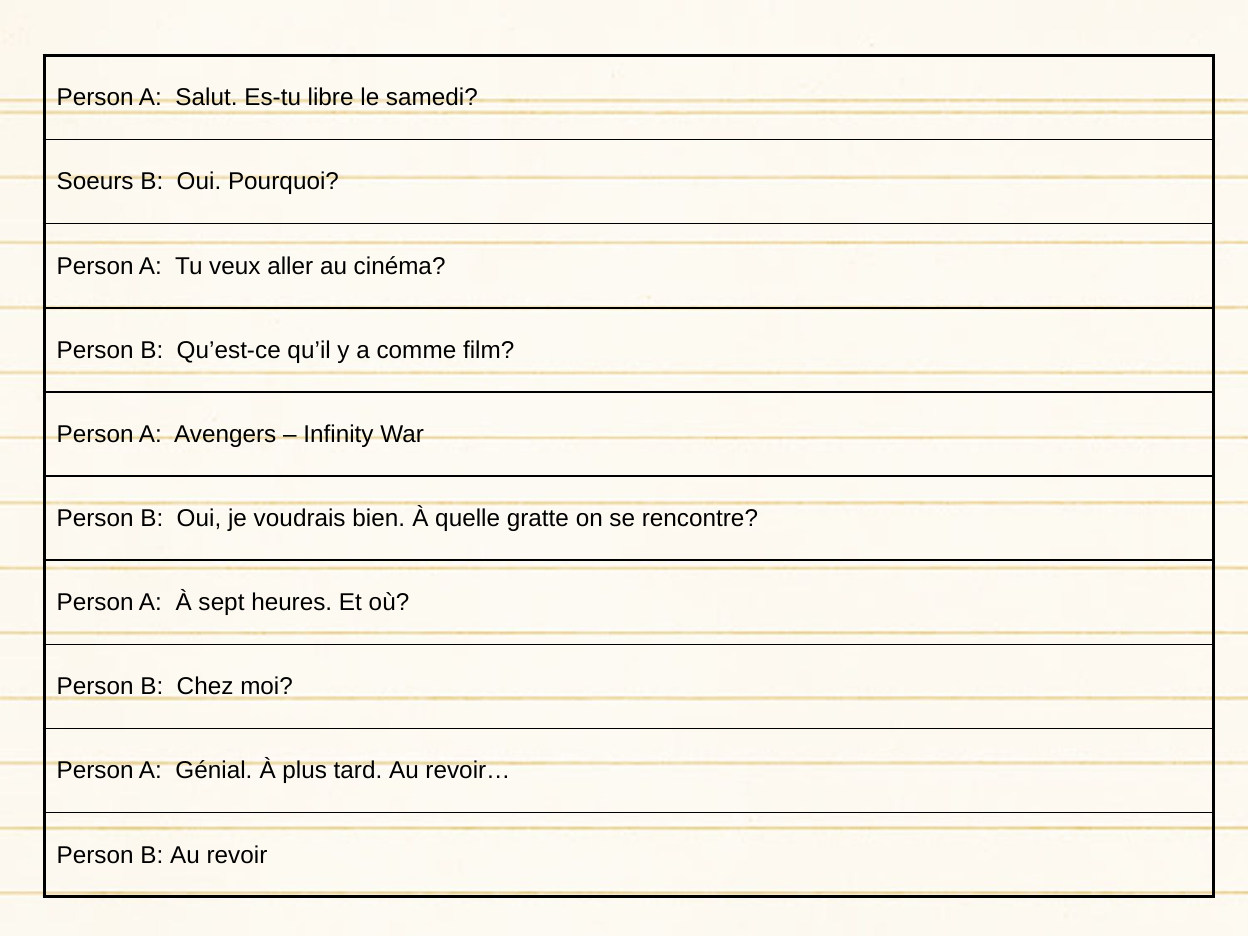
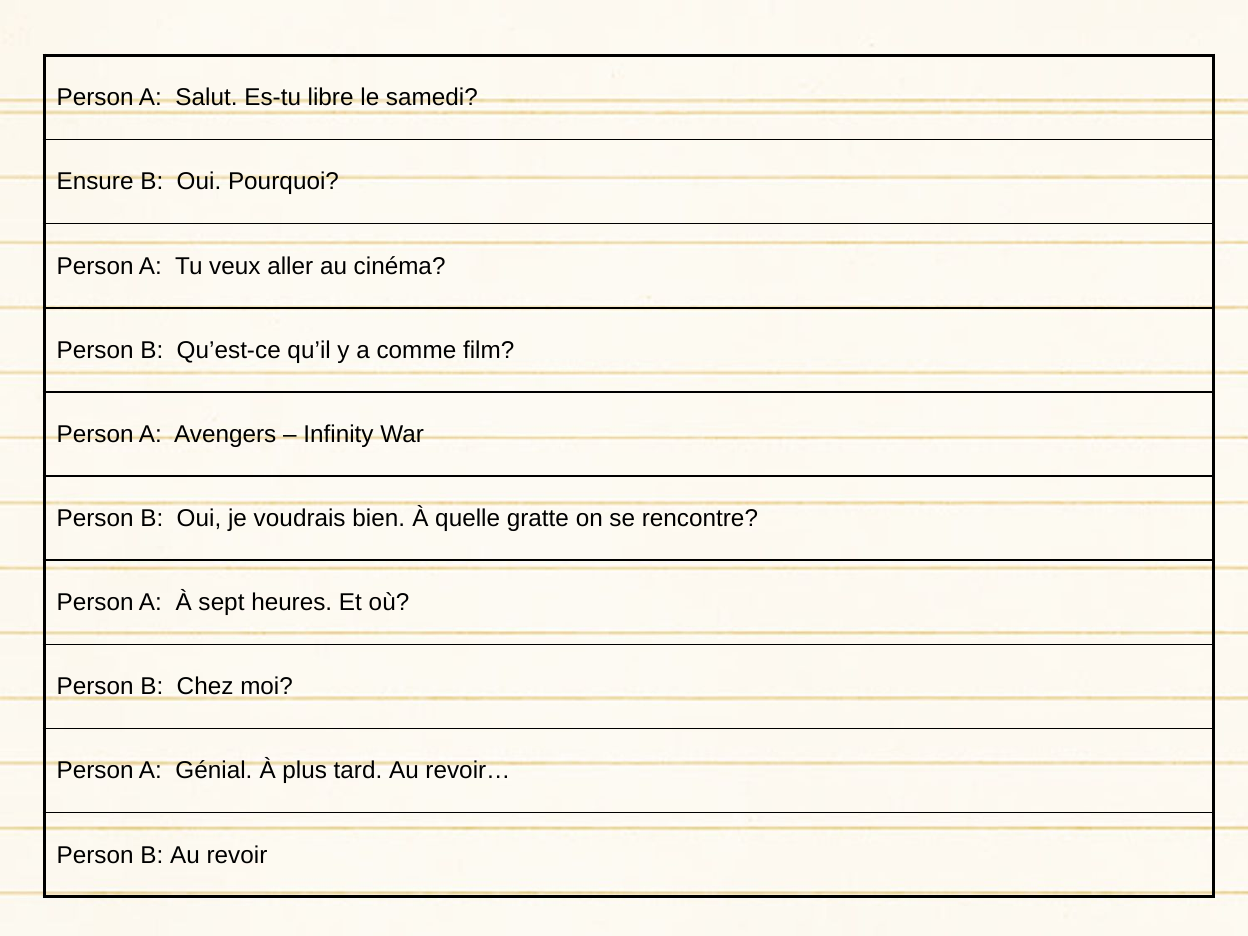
Soeurs: Soeurs -> Ensure (95, 182)
